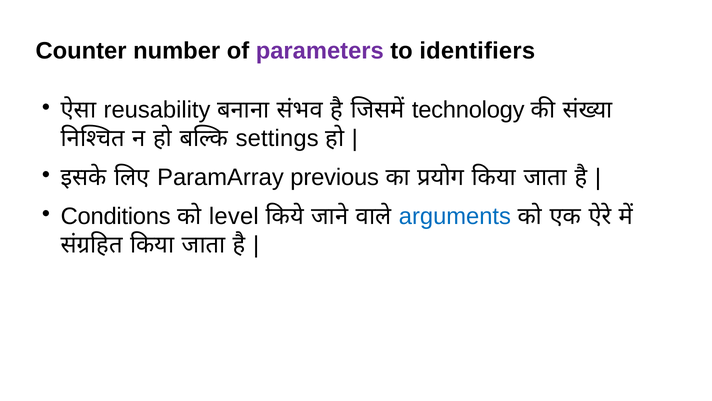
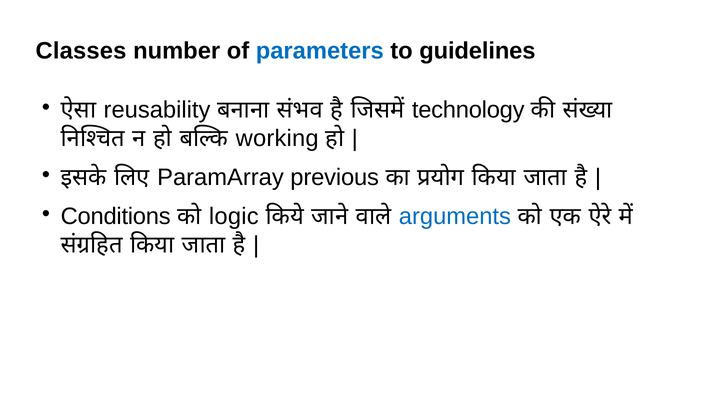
Counter: Counter -> Classes (81, 51)
parameters colour: purple -> blue (320, 51)
identifiers: identifiers -> guidelines (477, 51)
settings: settings -> working (277, 138)
level: level -> logic (234, 216)
